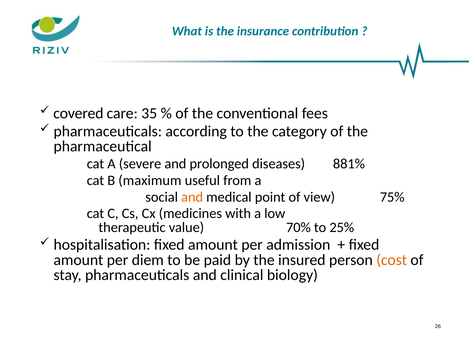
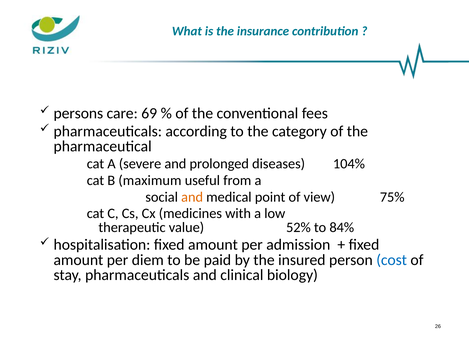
covered: covered -> persons (78, 113)
35: 35 -> 69 (149, 113)
881%: 881% -> 104% (349, 164)
70%: 70% -> 52% (298, 227)
25%: 25% -> 84% (342, 227)
cost colour: orange -> blue (392, 260)
